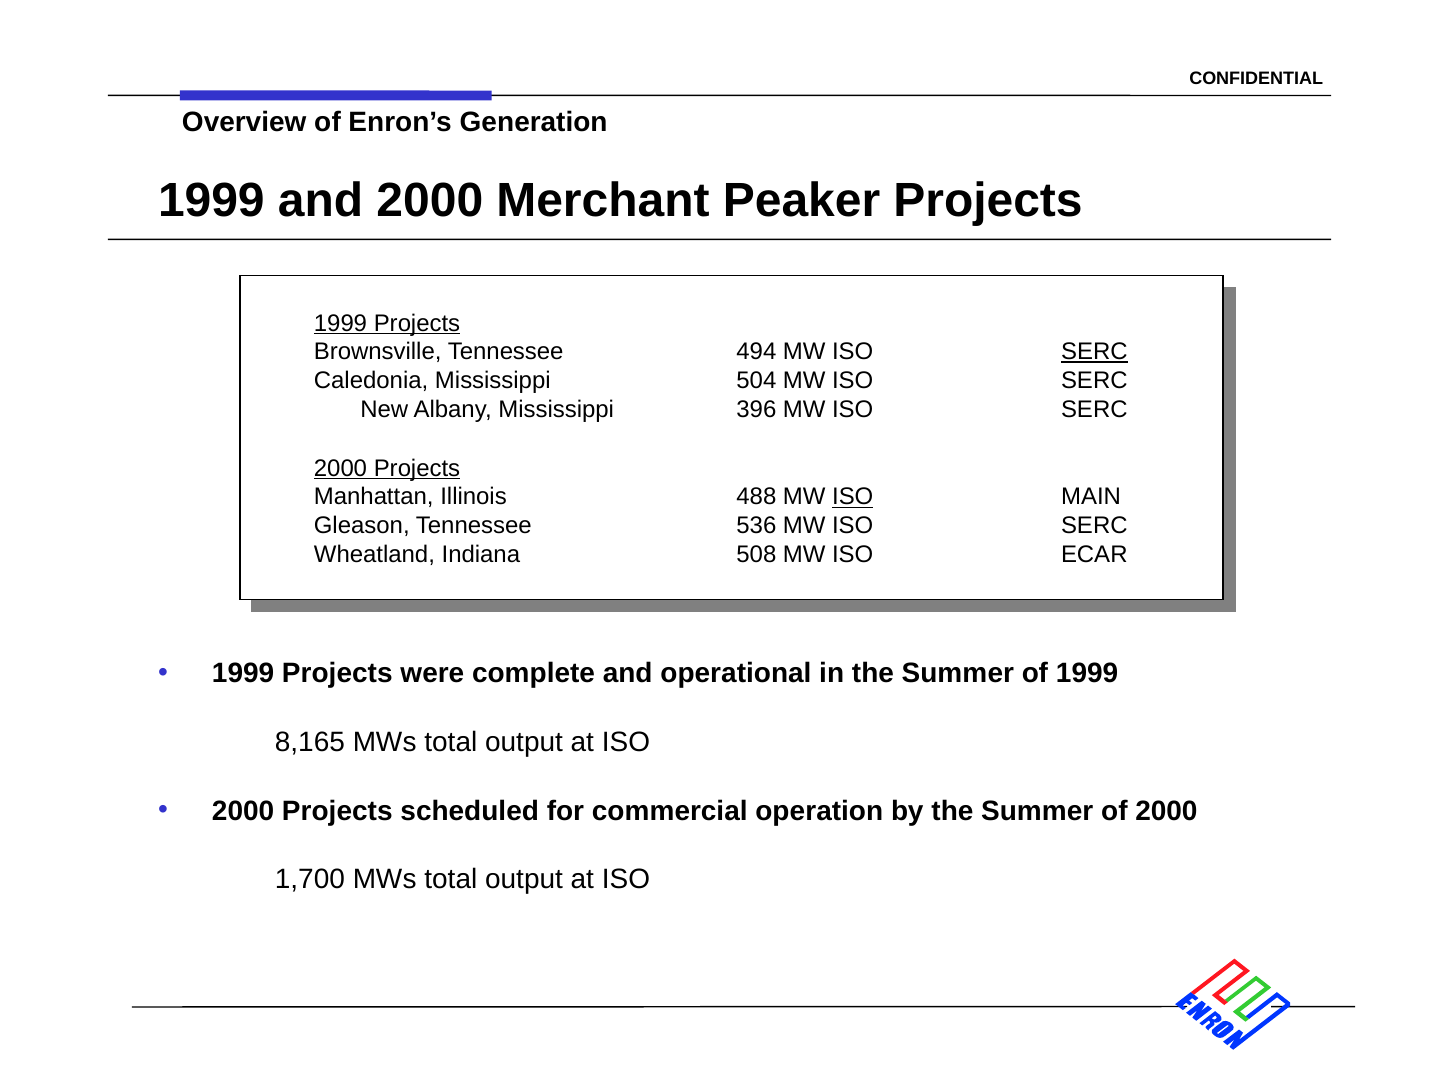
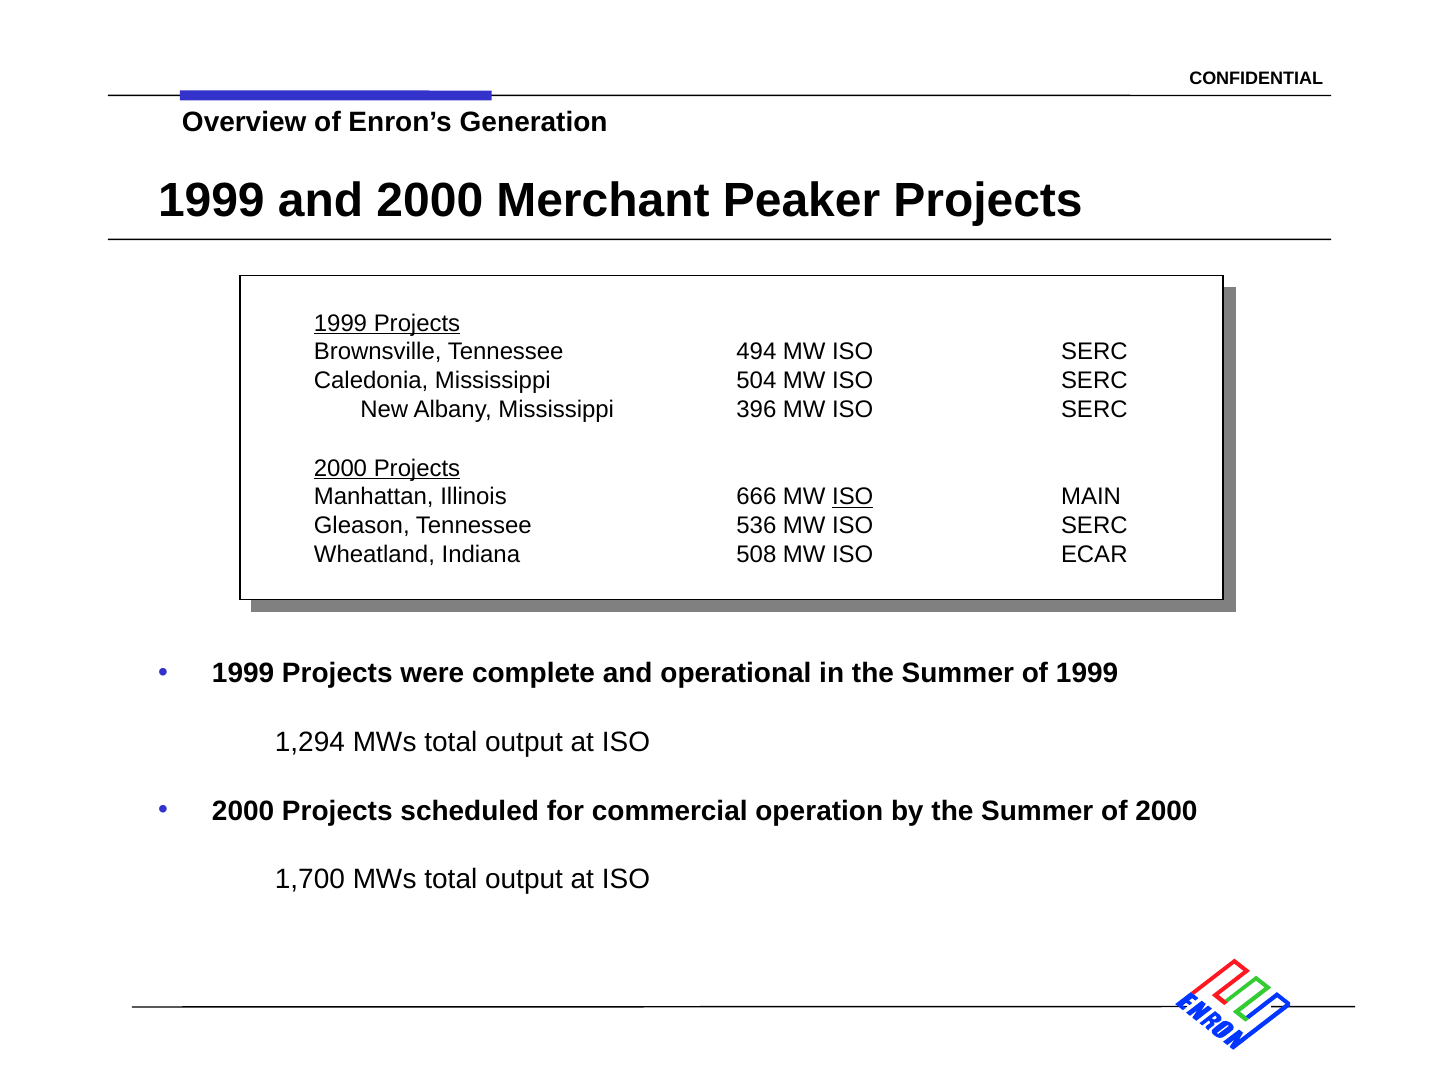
SERC underline: present -> none (1094, 352)
488: 488 -> 666 (756, 497)
8,165: 8,165 -> 1,294 (310, 742)
